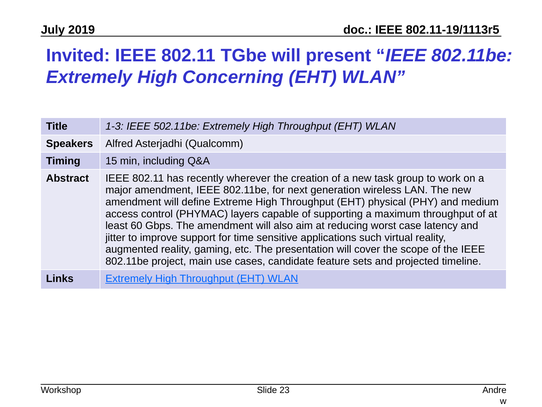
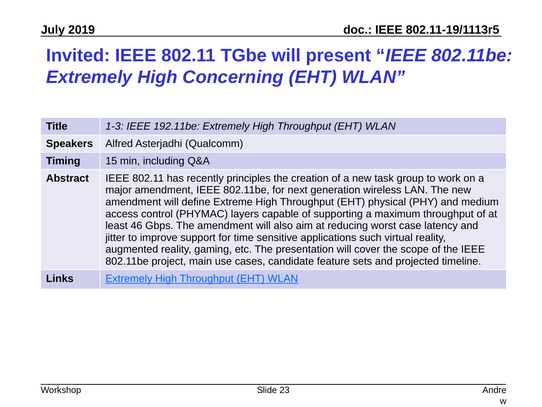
502.11be: 502.11be -> 192.11be (177, 126)
wherever: wherever -> principles (249, 178)
60: 60 -> 46 (136, 225)
